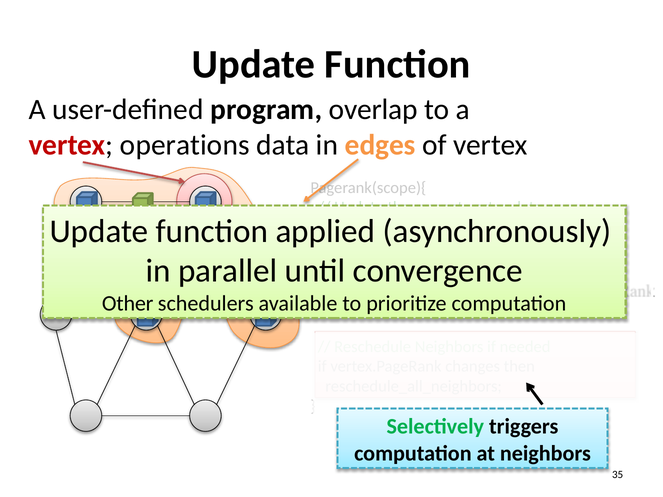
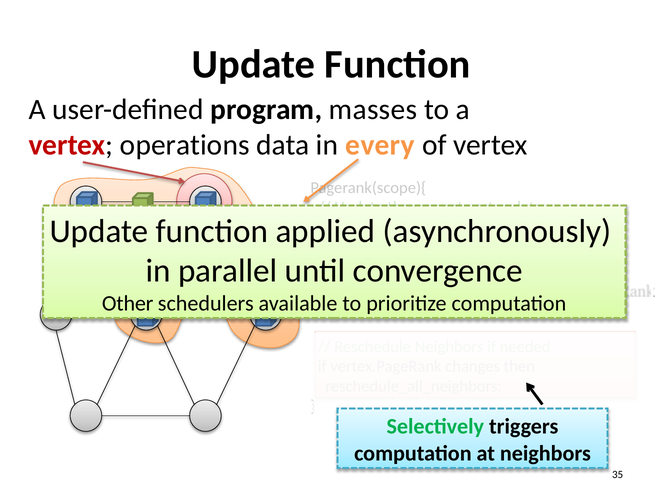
overlap: overlap -> masses (373, 110)
edges: edges -> every (380, 145)
